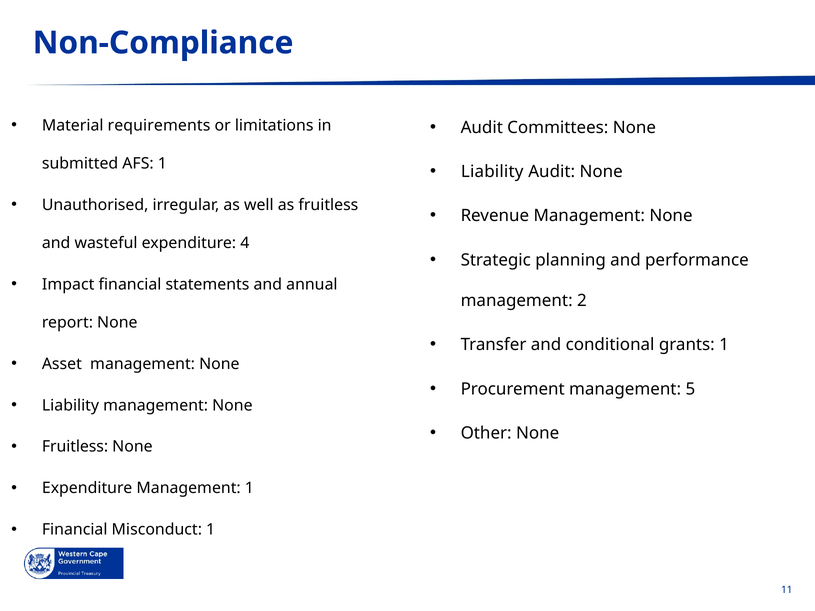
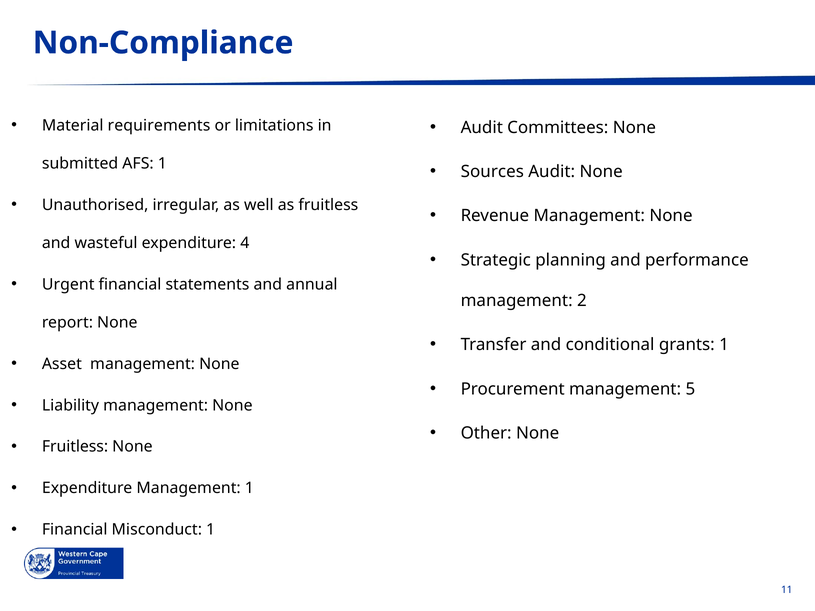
Liability: Liability -> Sources (492, 172)
Impact: Impact -> Urgent (68, 285)
